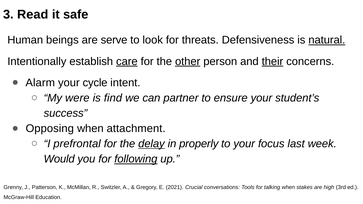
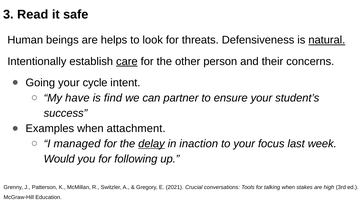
serve: serve -> helps (114, 40)
other underline: present -> none (188, 61)
their underline: present -> none (272, 61)
Alarm: Alarm -> Going (40, 83)
were: were -> have (77, 98)
Opposing: Opposing -> Examples (50, 129)
prefrontal: prefrontal -> managed (77, 144)
properly: properly -> inaction (199, 144)
following underline: present -> none (136, 159)
